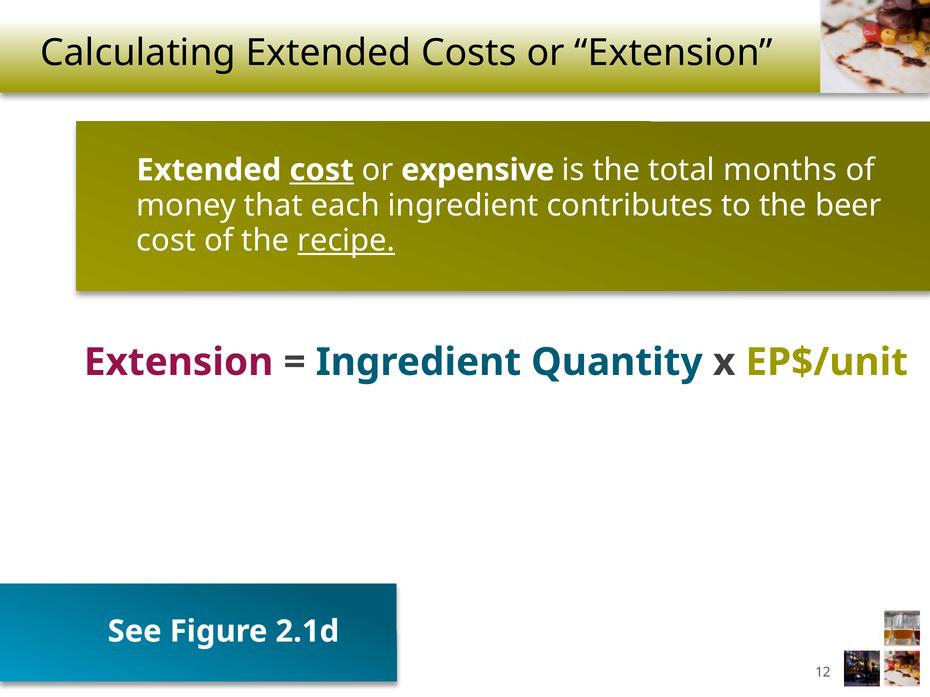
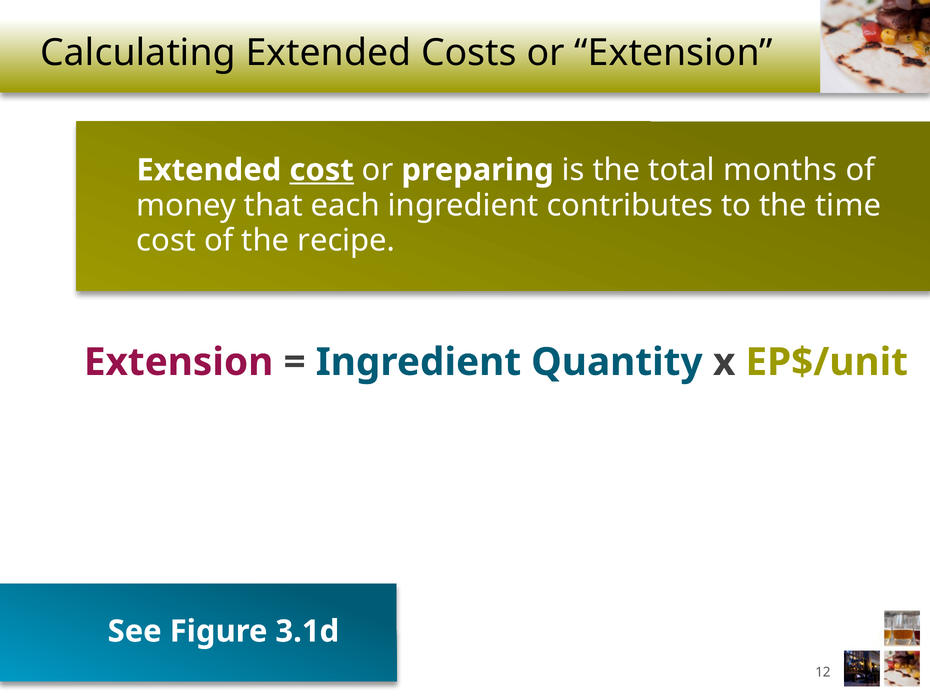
expensive: expensive -> preparing (478, 170)
beer: beer -> time (848, 205)
recipe underline: present -> none (346, 241)
2.1d: 2.1d -> 3.1d (307, 632)
